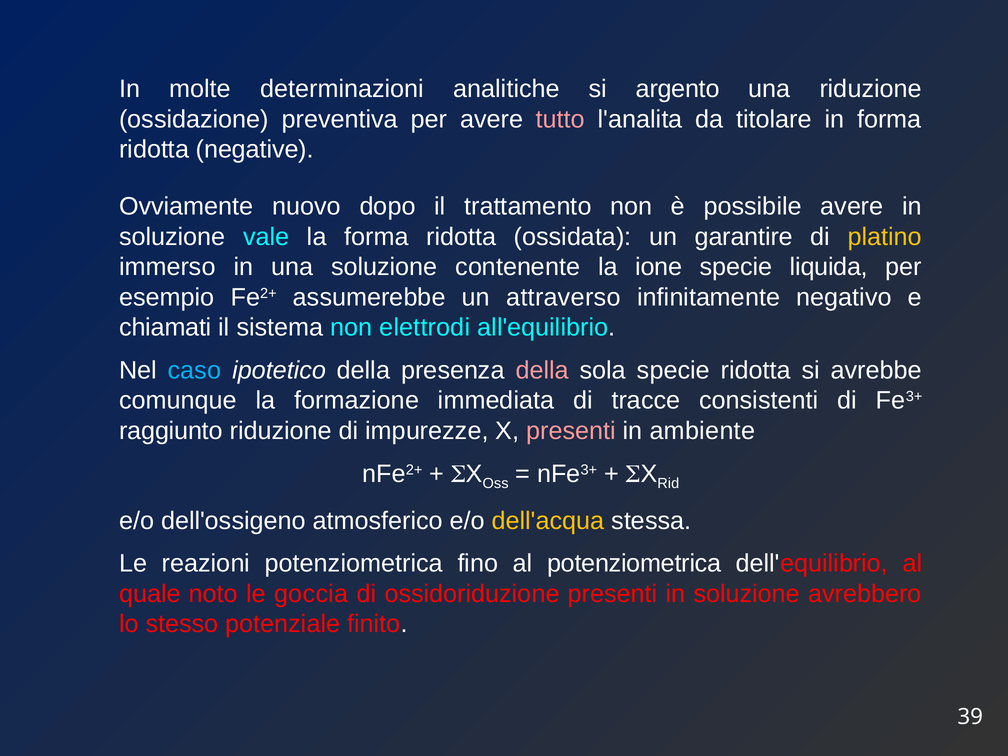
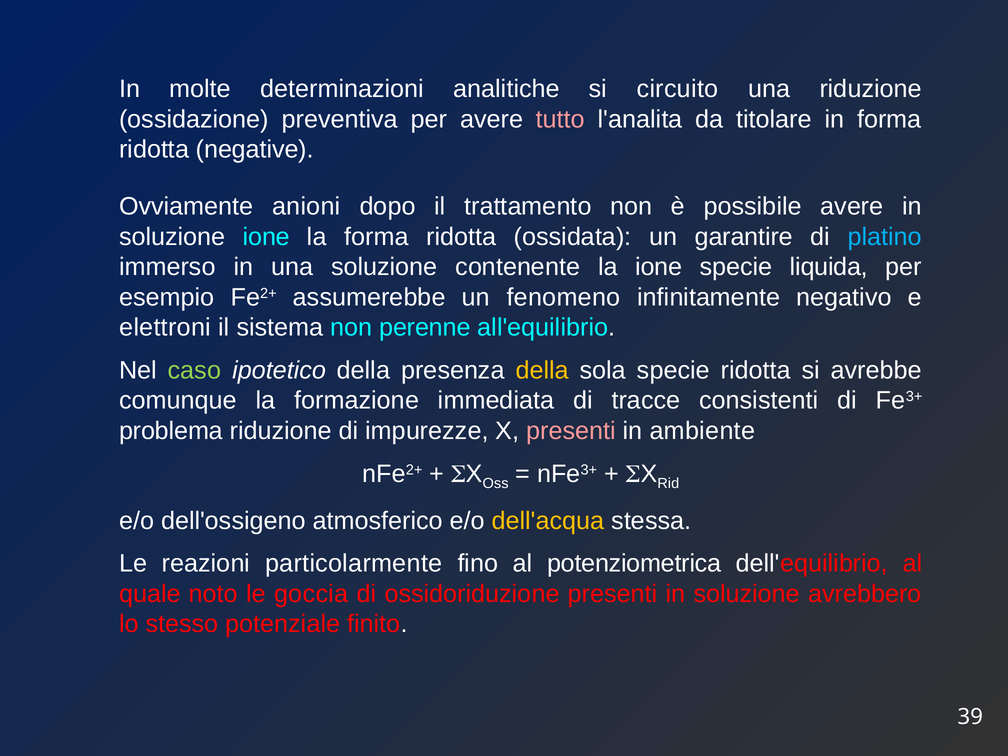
argento: argento -> circuito (678, 89)
nuovo: nuovo -> anioni (306, 207)
soluzione vale: vale -> ione (266, 237)
platino colour: yellow -> light blue (885, 237)
attraverso: attraverso -> fenomeno (563, 297)
chiamati: chiamati -> elettroni (165, 328)
elettrodi: elettrodi -> perenne (425, 328)
caso colour: light blue -> light green (194, 370)
della colour: pink -> yellow (542, 370)
raggiunto: raggiunto -> problema (171, 431)
reazioni potenziometrica: potenziometrica -> particolarmente (354, 564)
